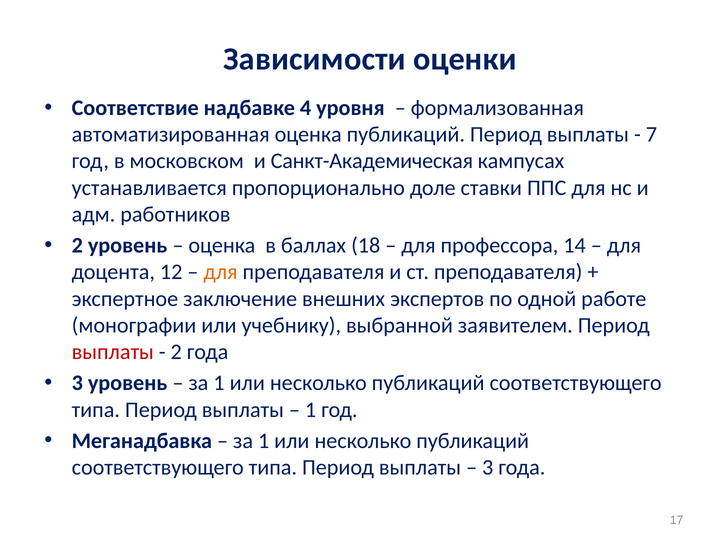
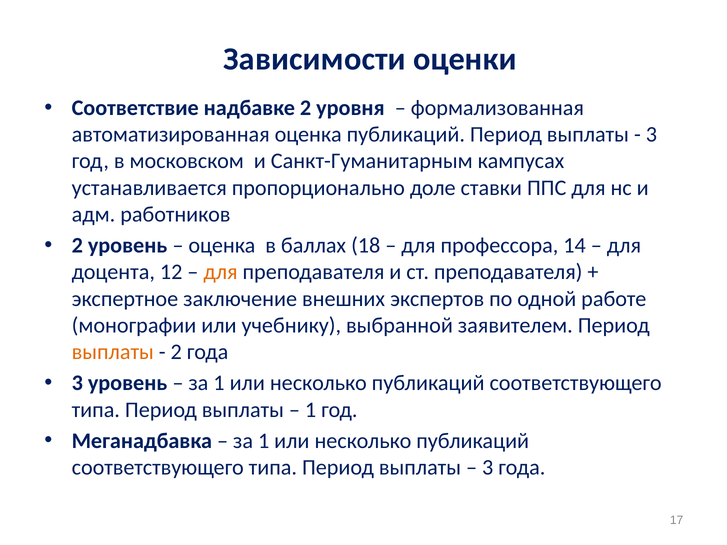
надбавке 4: 4 -> 2 (306, 108)
7: 7 -> 3 (651, 135)
Санкт-Академическая: Санкт-Академическая -> Санкт-Гуманитарным (372, 161)
выплаты colour: red -> orange (113, 352)
